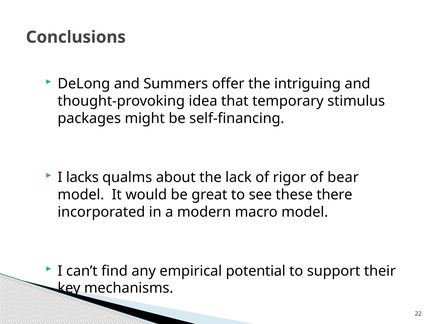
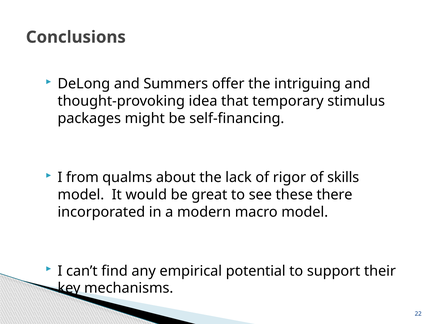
lacks: lacks -> from (82, 177)
bear: bear -> skills (343, 177)
